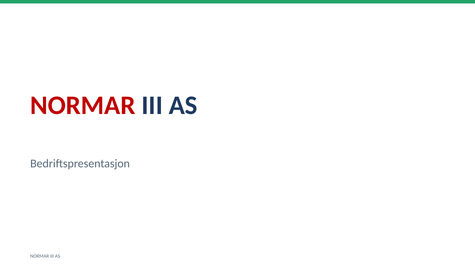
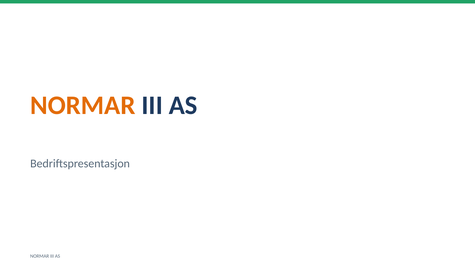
NORMAR colour: red -> orange (83, 105)
